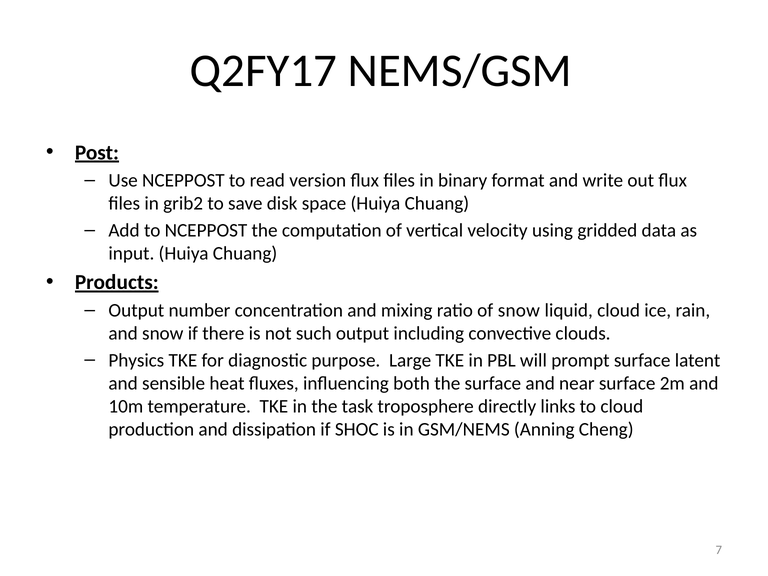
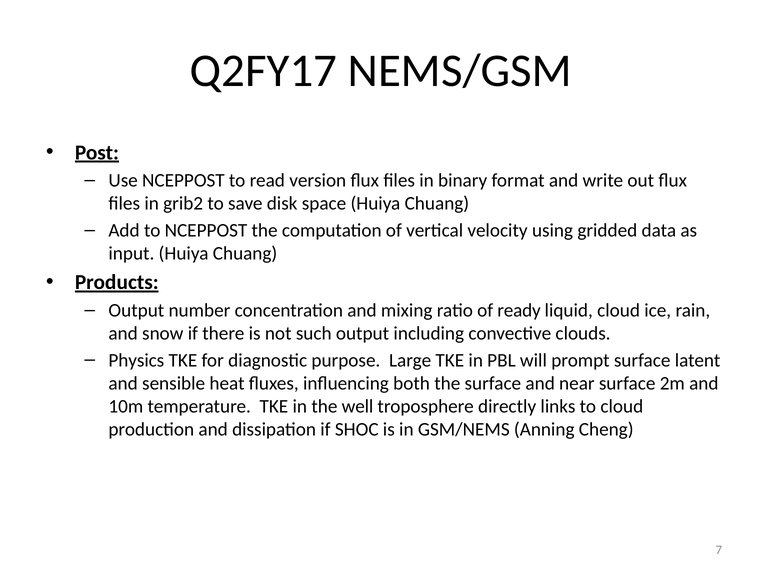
of snow: snow -> ready (519, 310)
task: task -> well (358, 406)
